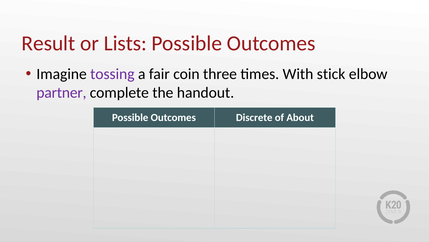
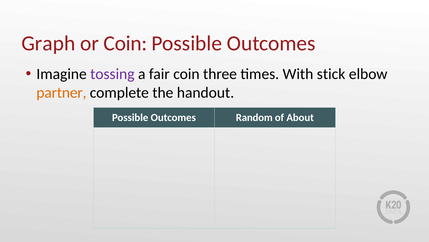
Result: Result -> Graph (48, 43)
or Lists: Lists -> Coin (125, 43)
partner colour: purple -> orange (61, 93)
Discrete: Discrete -> Random (254, 117)
